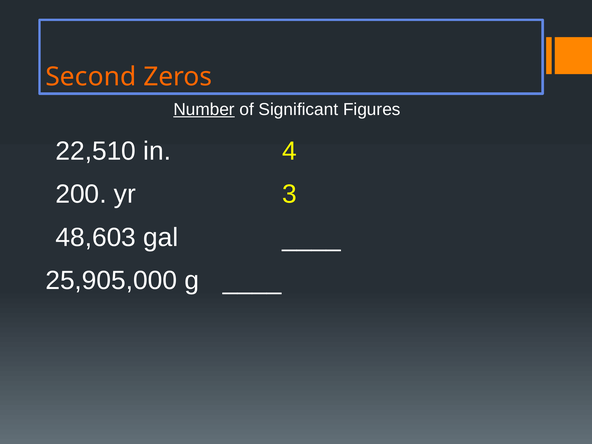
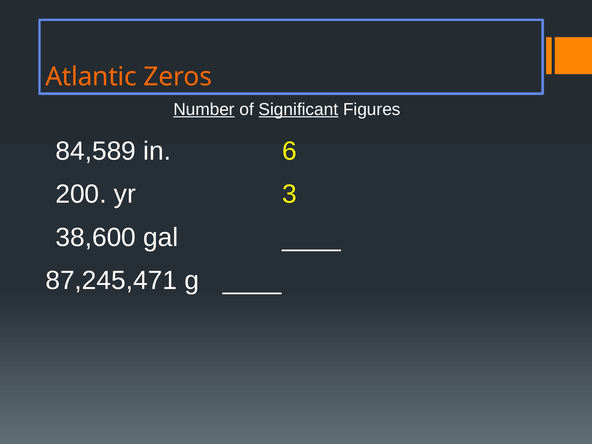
Second: Second -> Atlantic (91, 77)
Significant underline: none -> present (298, 110)
22,510: 22,510 -> 84,589 (96, 151)
4: 4 -> 6 (289, 151)
48,603: 48,603 -> 38,600 (96, 237)
25,905,000: 25,905,000 -> 87,245,471 (111, 281)
